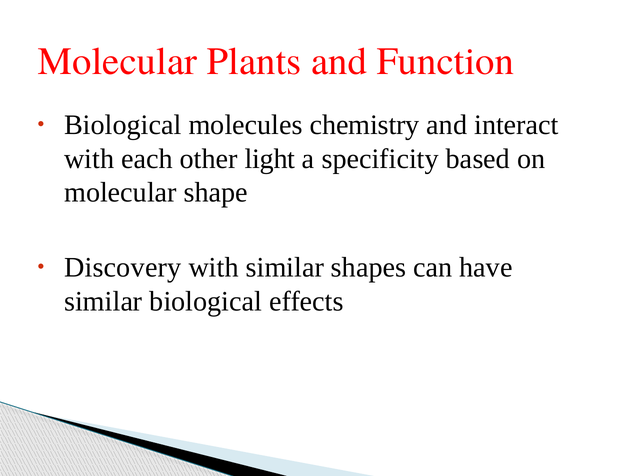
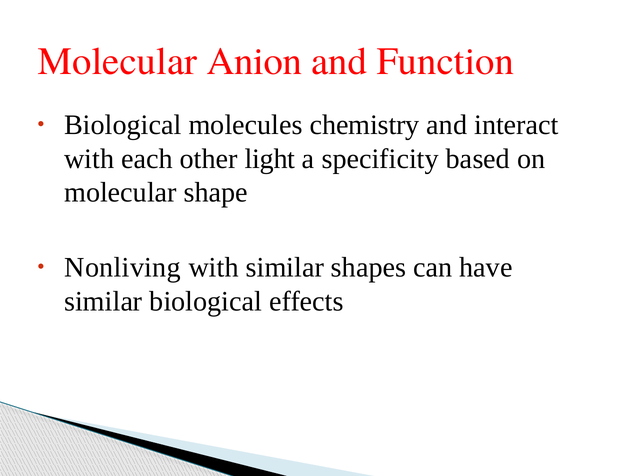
Plants: Plants -> Anion (254, 61)
Discovery: Discovery -> Nonliving (123, 267)
